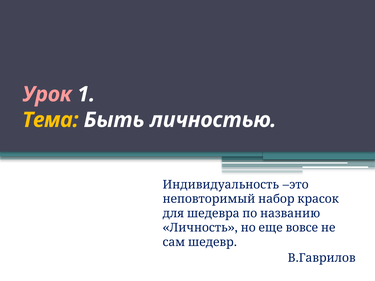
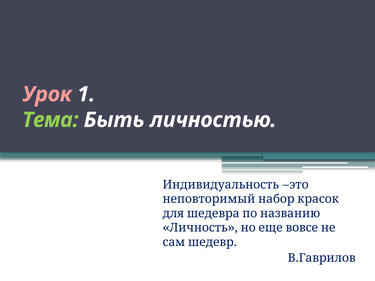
Тема colour: yellow -> light green (50, 120)
